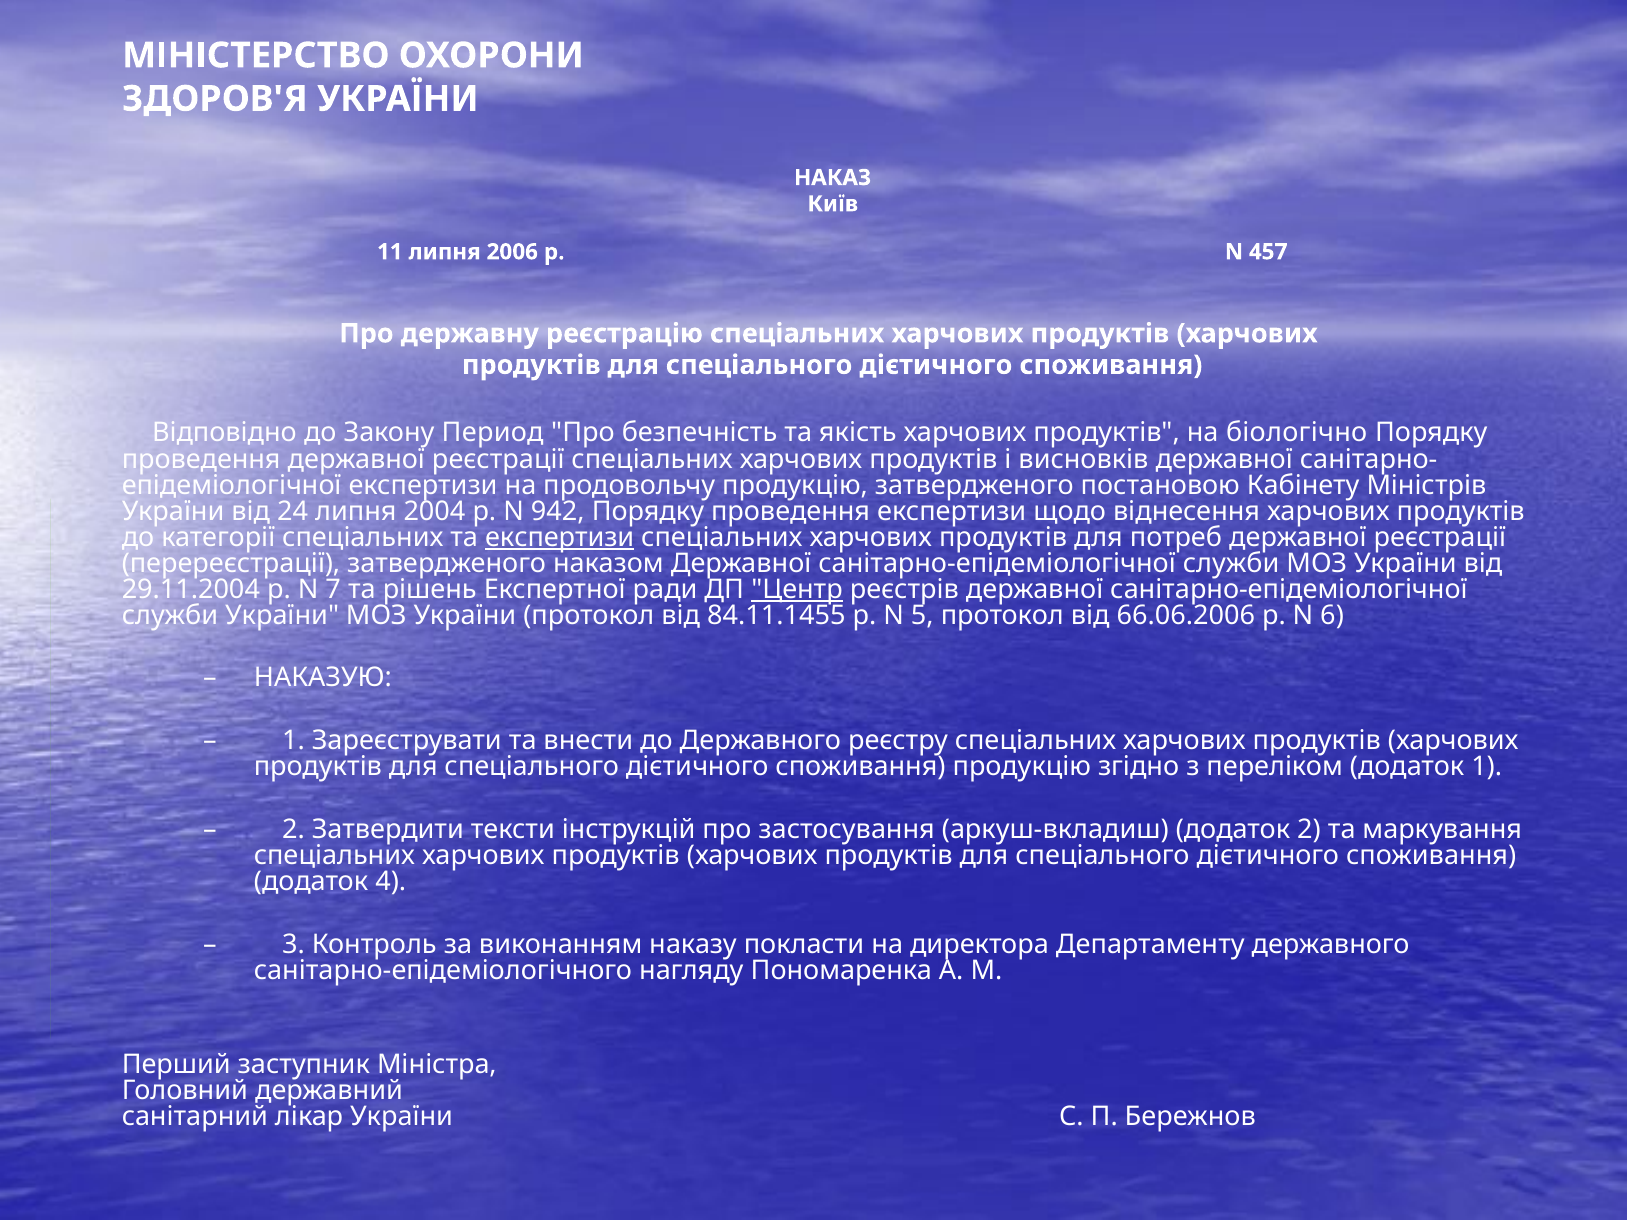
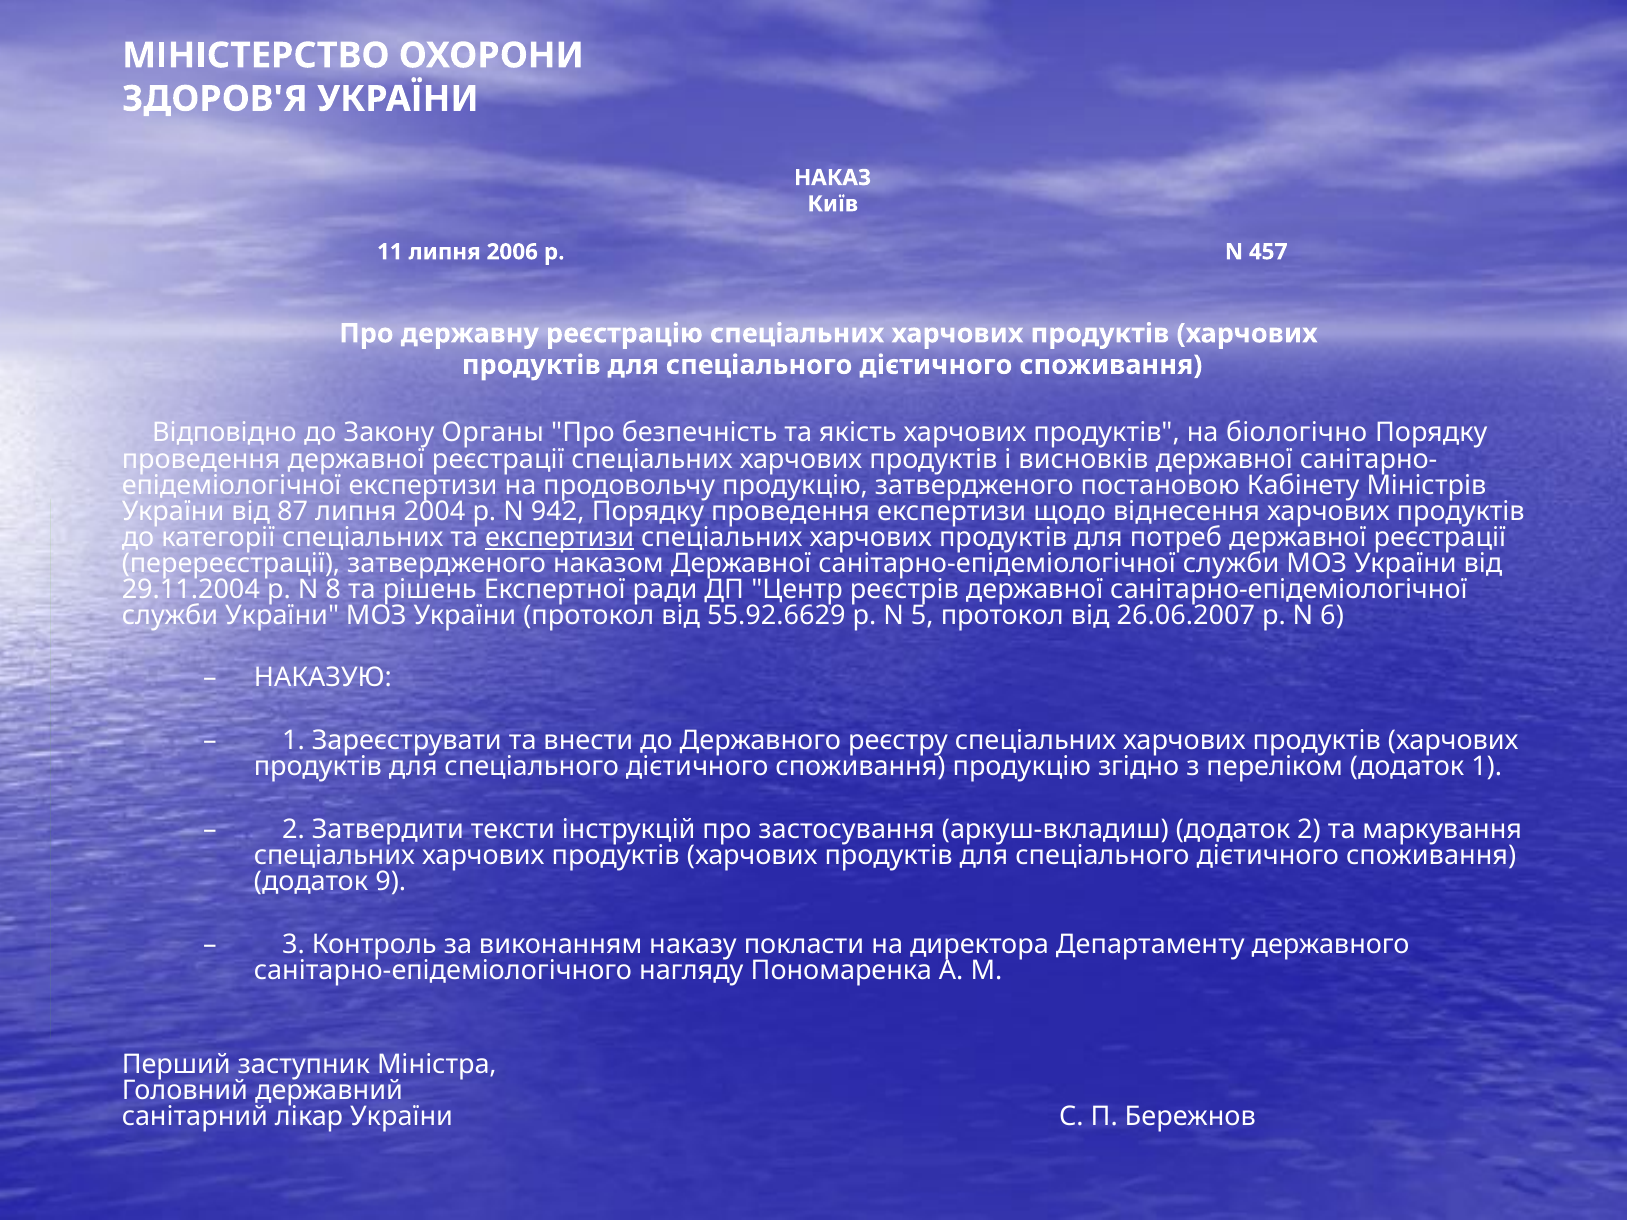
Период: Период -> Органы (493, 432)
24: 24 -> 87 (293, 511)
7: 7 -> 8 (333, 589)
Центр underline: present -> none (797, 589)
84.11.1455: 84.11.1455 -> 55.92.6629 (776, 615)
66.06.2006: 66.06.2006 -> 26.06.2007 (1186, 615)
4: 4 -> 9 (391, 882)
